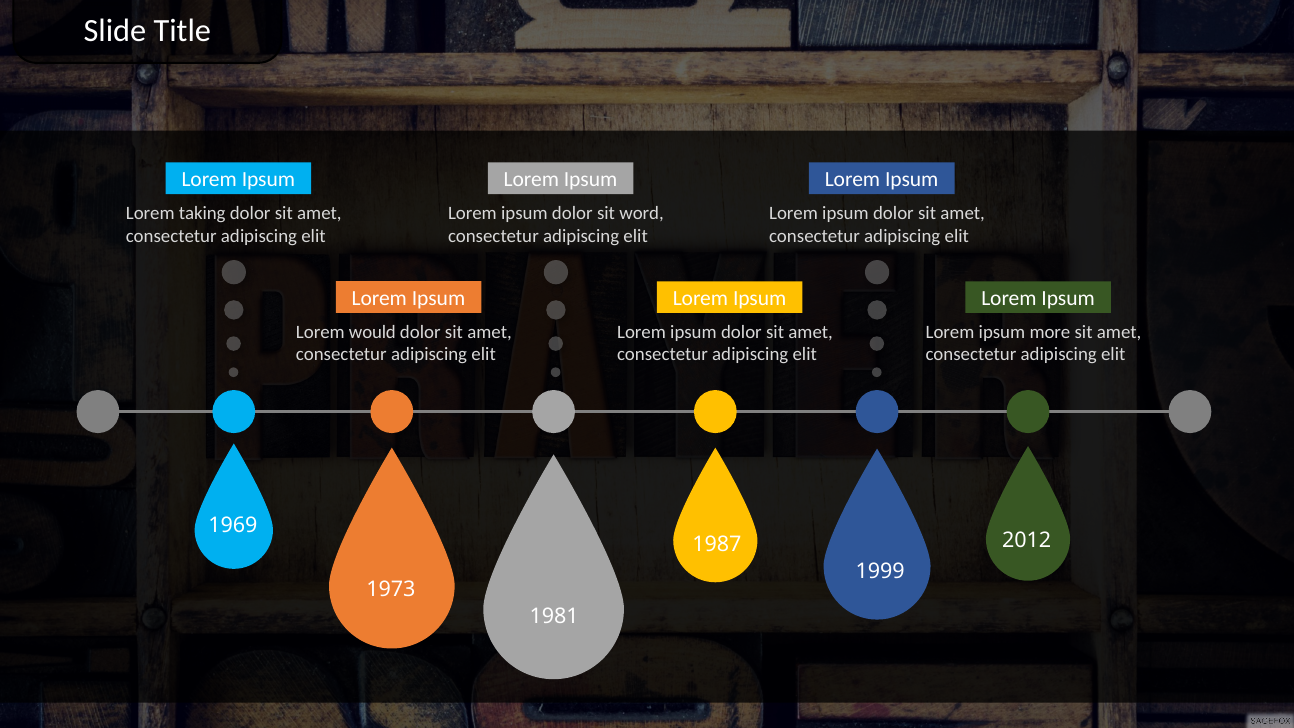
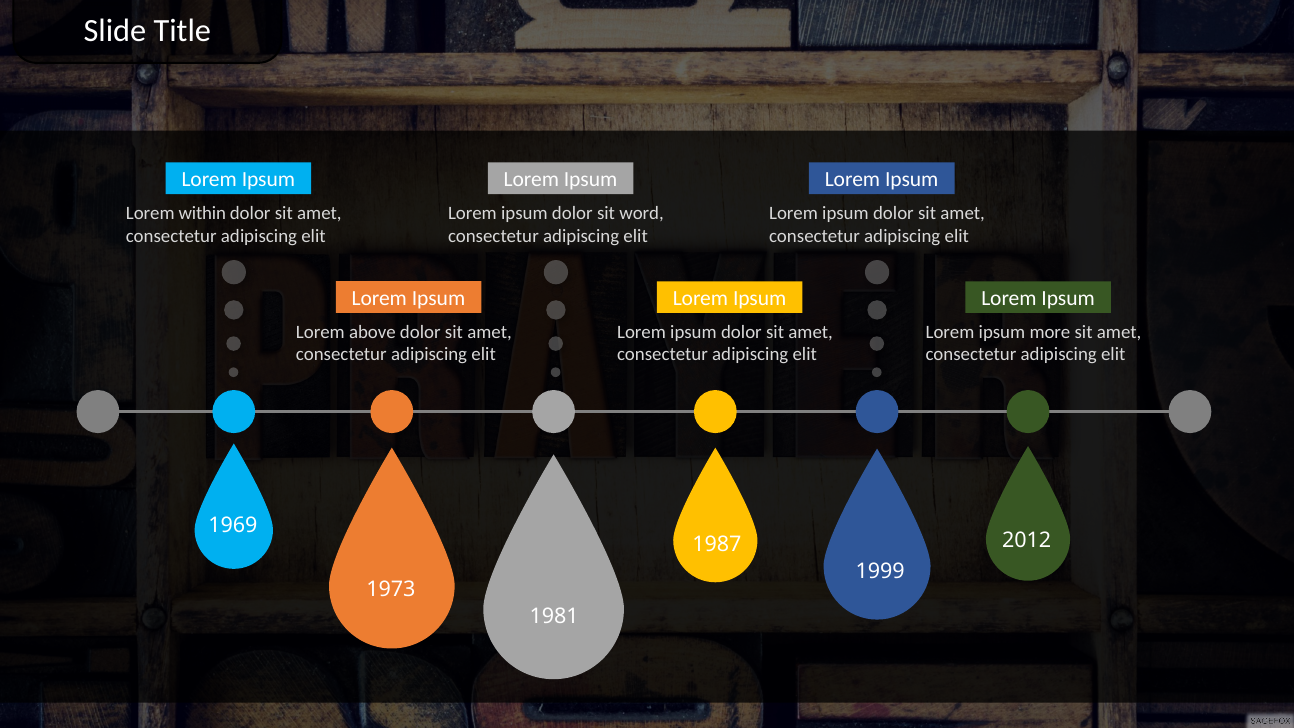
taking: taking -> within (202, 213)
would: would -> above (372, 332)
